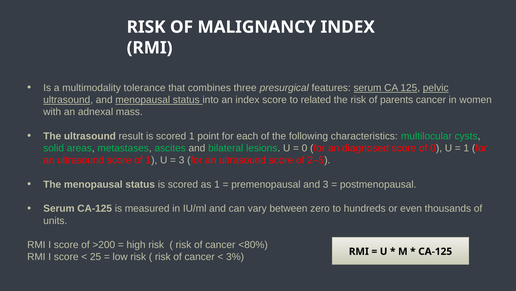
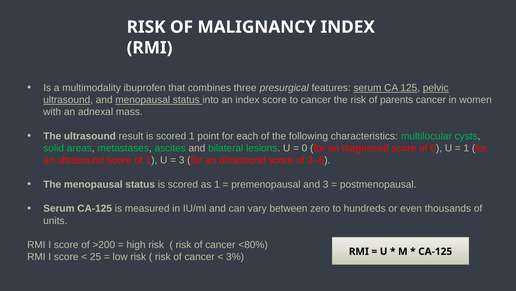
tolerance: tolerance -> ibuprofen (145, 88)
to related: related -> cancer (316, 100)
